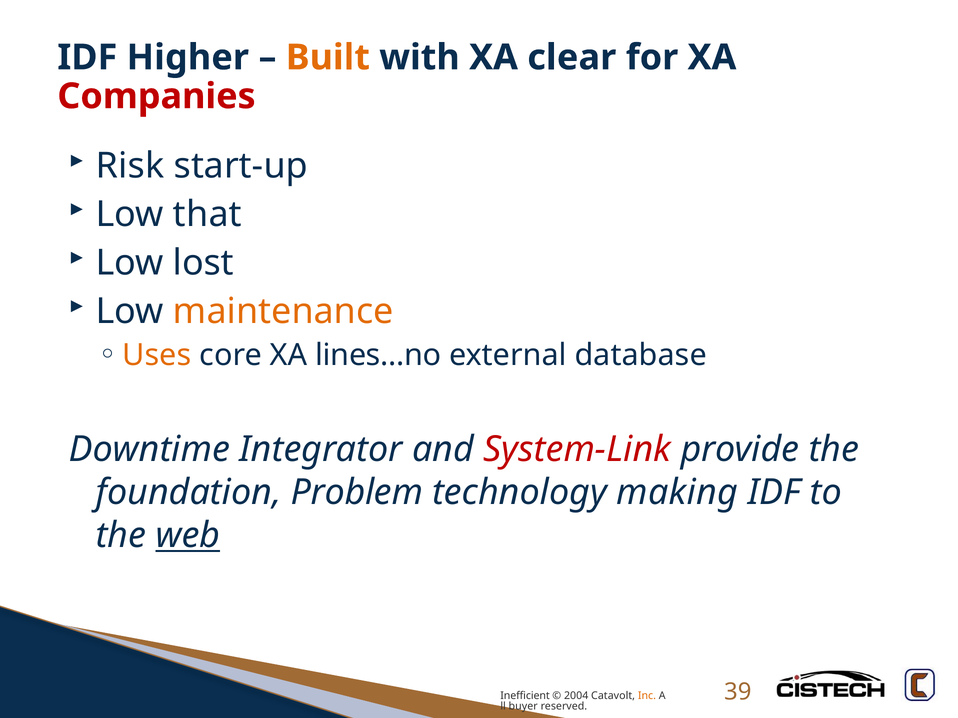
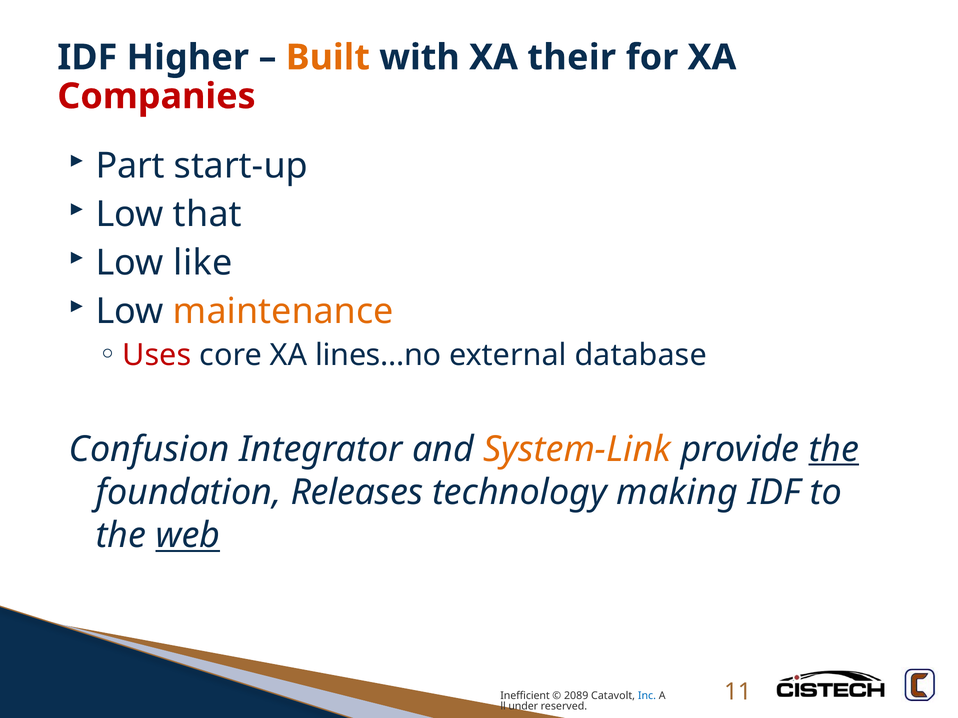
clear: clear -> their (572, 58)
Risk: Risk -> Part (130, 166)
lost: lost -> like (203, 263)
Uses colour: orange -> red (157, 355)
Downtime: Downtime -> Confusion (149, 449)
System-Link colour: red -> orange (577, 449)
the underline: none -> present (834, 449)
Problem: Problem -> Releases (357, 493)
2004: 2004 -> 2089 (576, 696)
Inc colour: orange -> blue (647, 696)
buyer: buyer -> under (523, 707)
39: 39 -> 11 (738, 692)
